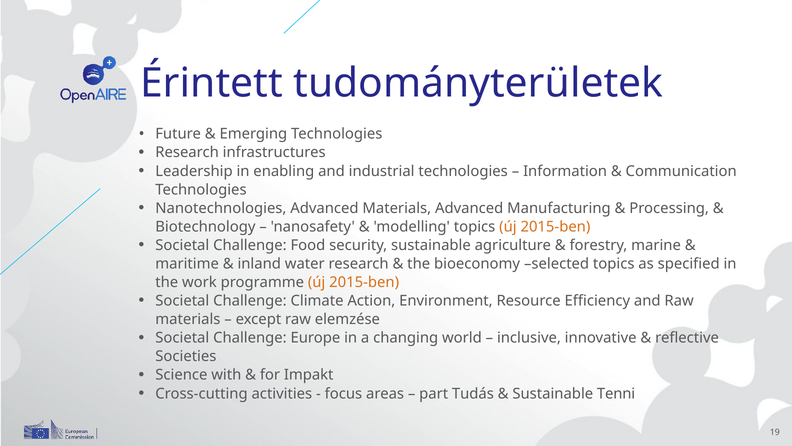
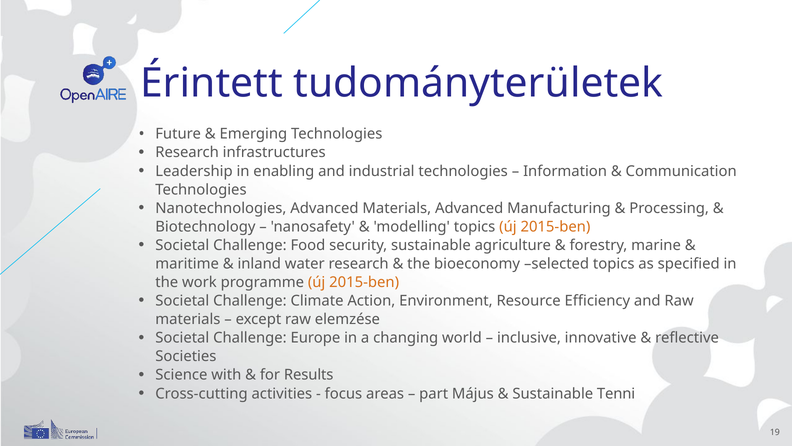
Impakt: Impakt -> Results (309, 375)
Tudás: Tudás -> Május (473, 393)
